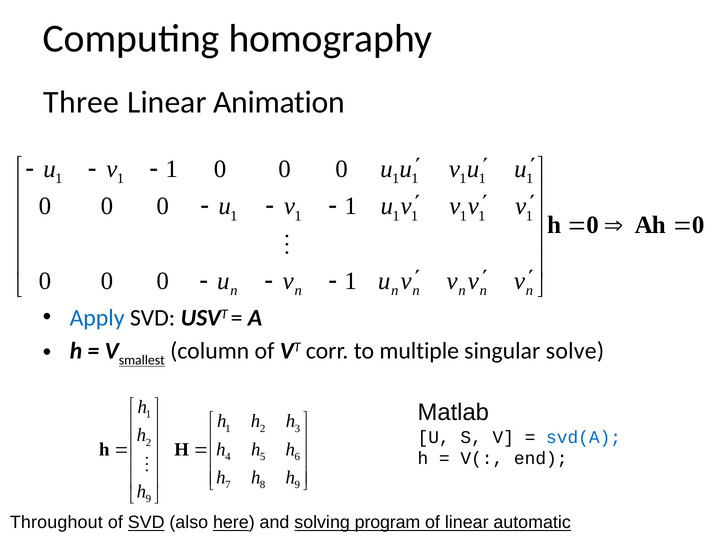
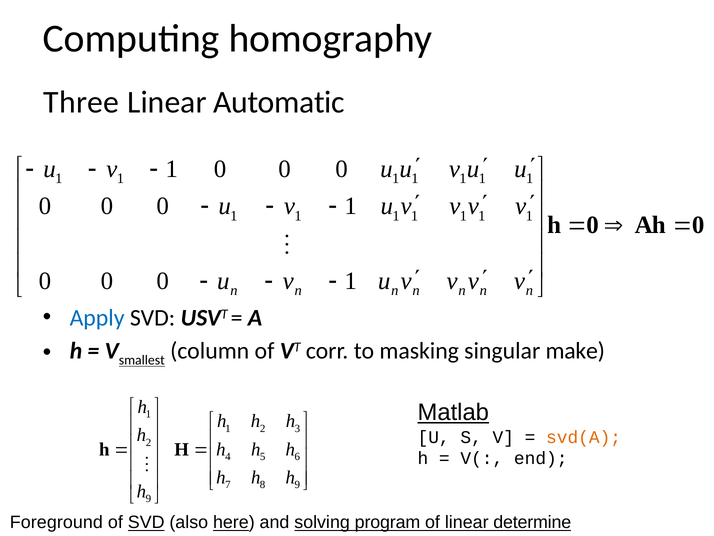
Animation: Animation -> Automatic (279, 102)
multiple: multiple -> masking (419, 351)
solve: solve -> make (575, 351)
Matlab underline: none -> present (453, 412)
svd(A colour: blue -> orange (584, 437)
Throughout: Throughout -> Foreground (56, 522)
automatic: automatic -> determine (532, 522)
